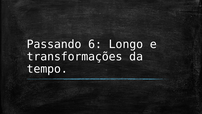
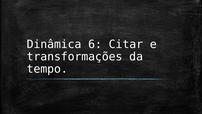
Passando: Passando -> Dinâmica (54, 44)
Longo: Longo -> Citar (126, 44)
